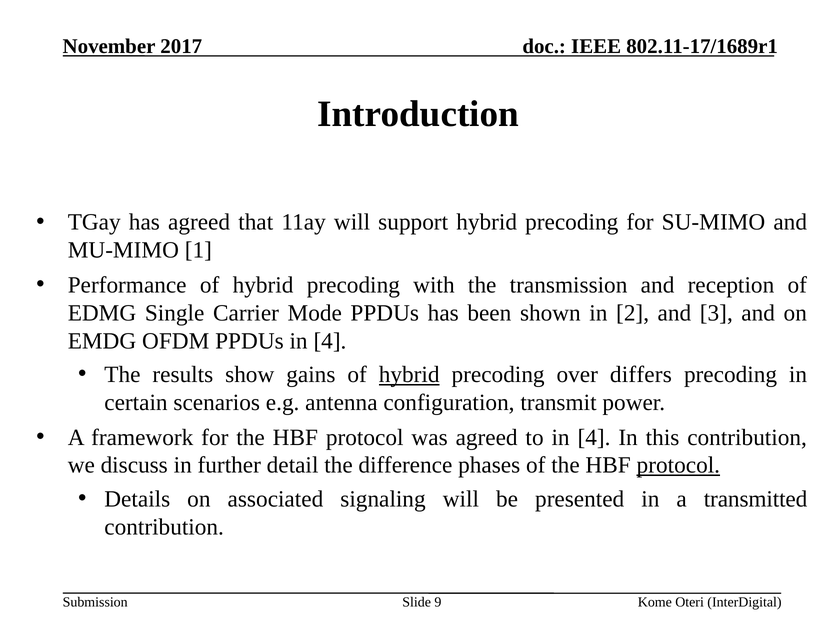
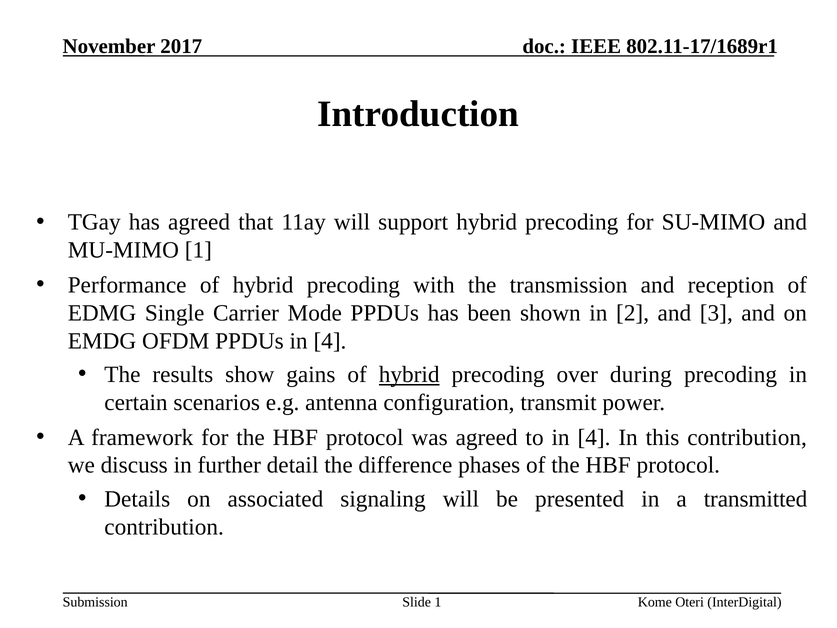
differs: differs -> during (641, 374)
protocol underline: present -> none (678, 465)
Slide 9: 9 -> 1 (438, 602)
